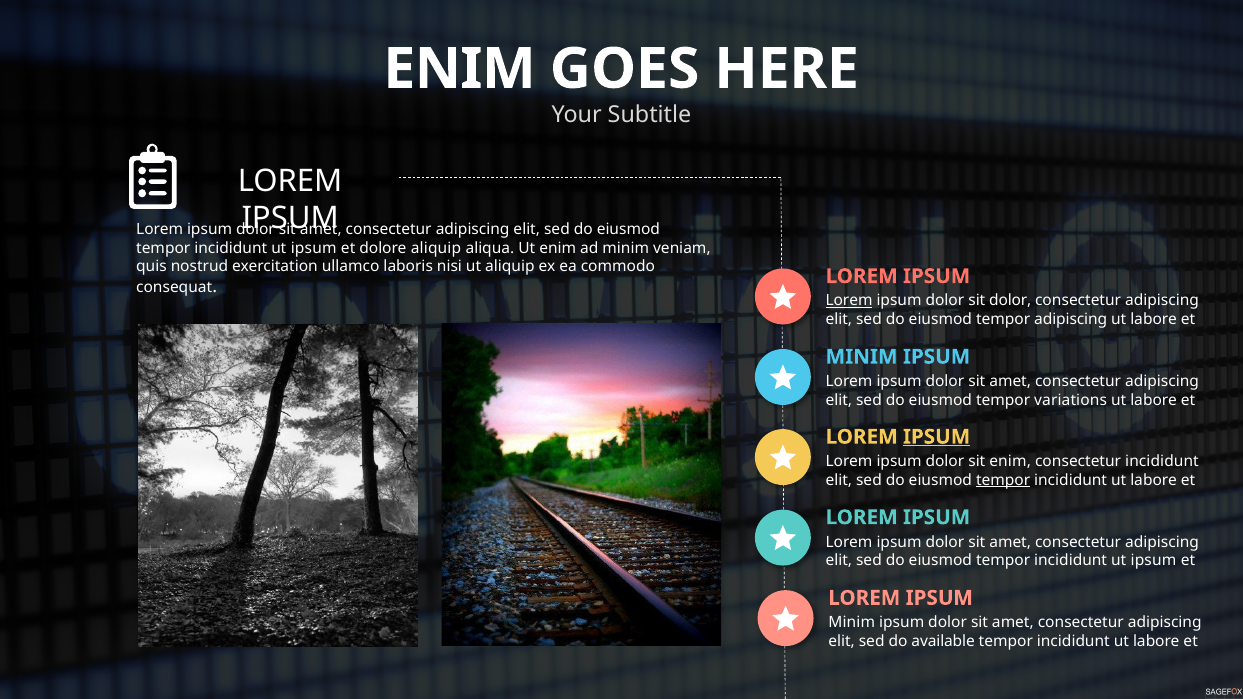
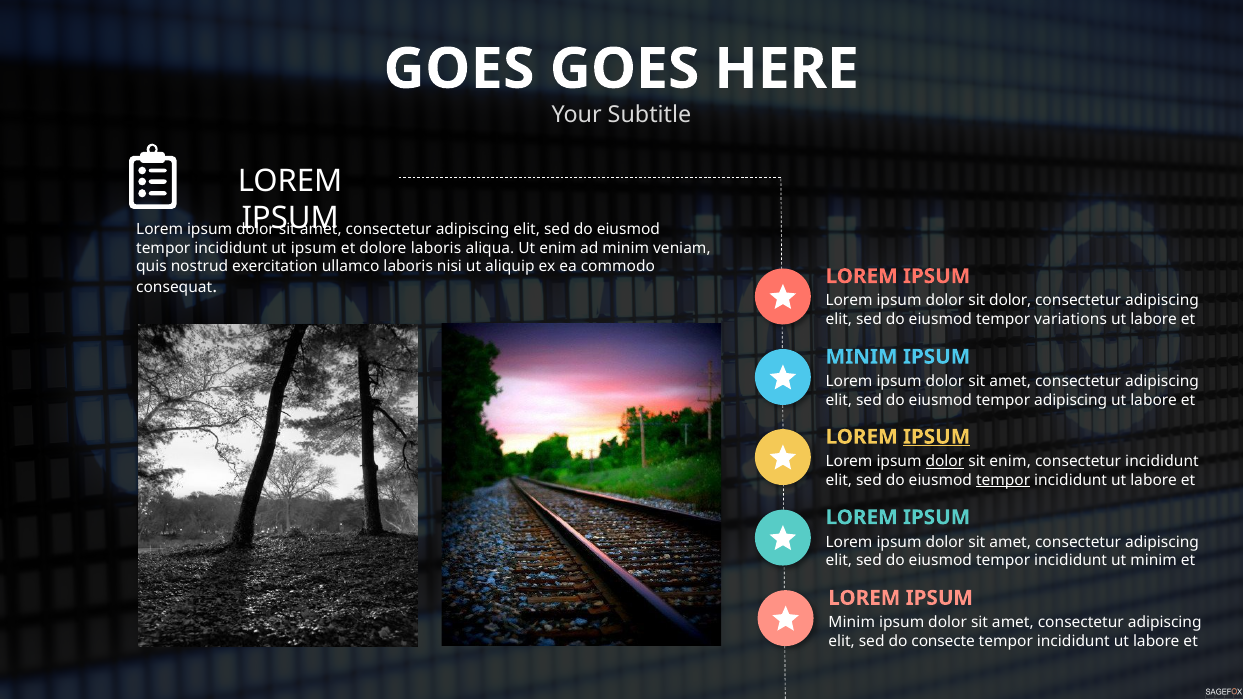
ENIM: ENIM -> GOES (459, 69)
dolore aliquip: aliquip -> laboris (436, 248)
Lorem underline: present -> none (849, 301)
tempor adipiscing: adipiscing -> variations (1071, 319)
tempor variations: variations -> adipiscing (1071, 400)
dolor underline: none -> present (945, 461)
ipsum: ipsum -> minim (1154, 561)
available: available -> consecte (943, 641)
